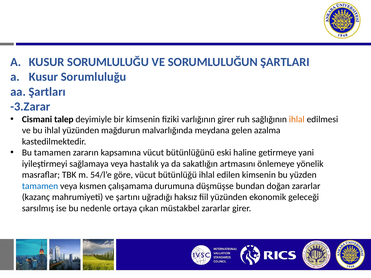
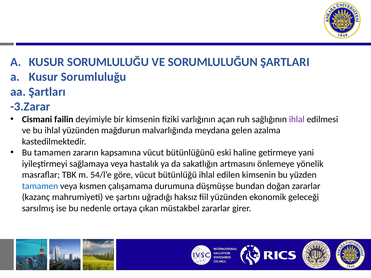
talep: talep -> failin (64, 119)
varlığının girer: girer -> açan (226, 119)
ihlal colour: orange -> purple (297, 119)
